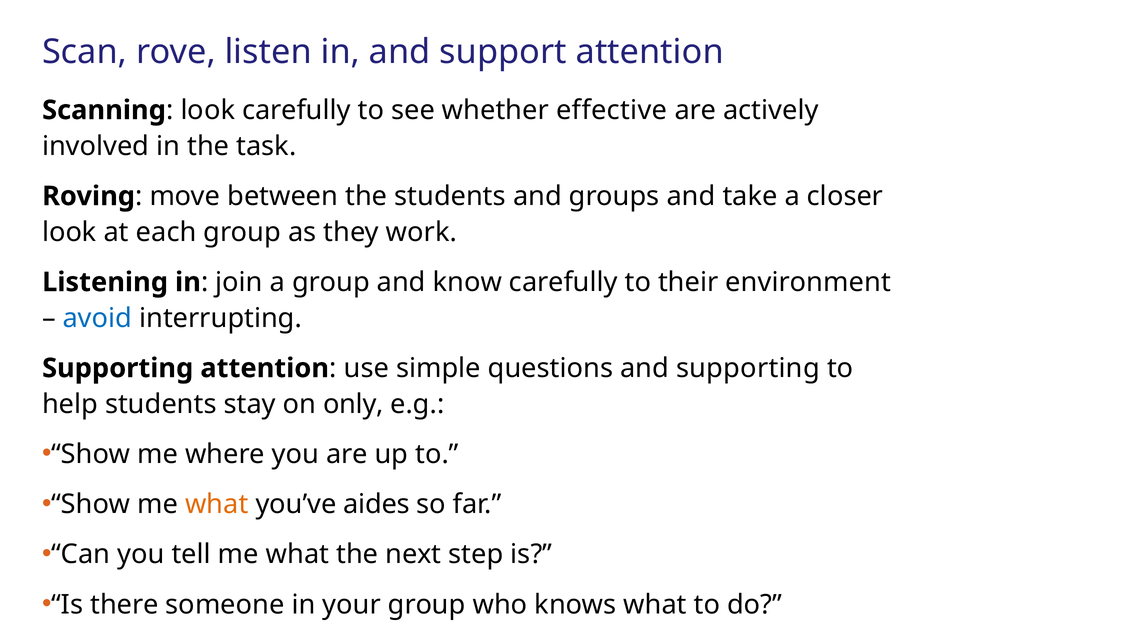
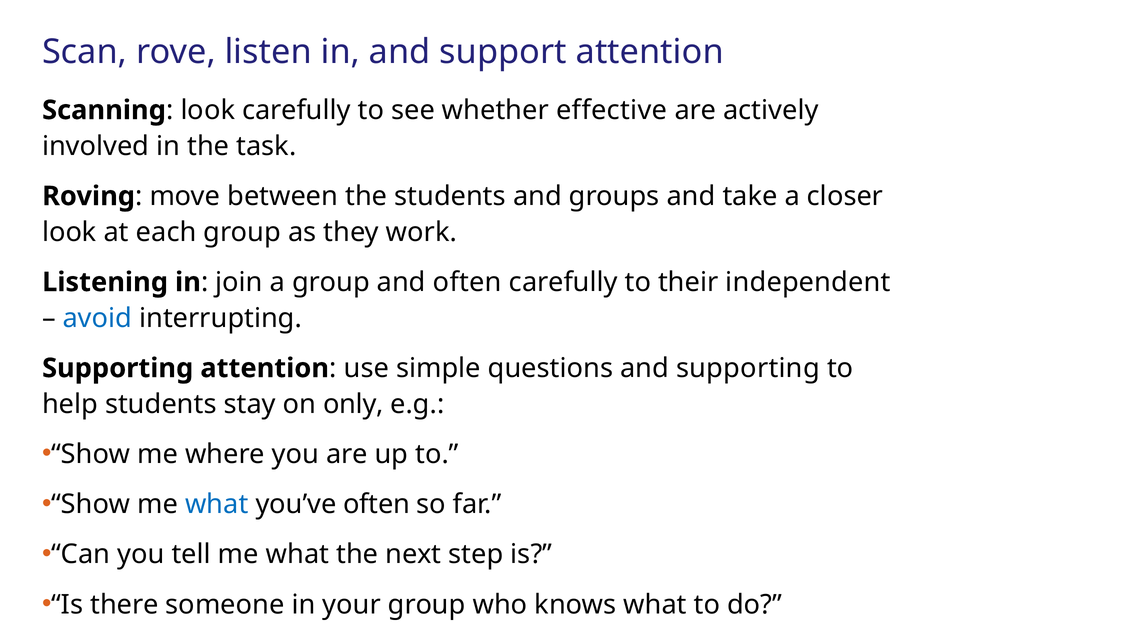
and know: know -> often (467, 282)
environment: environment -> independent (808, 282)
what colour: orange -> blue (217, 505)
you’ve aides: aides -> often (377, 505)
